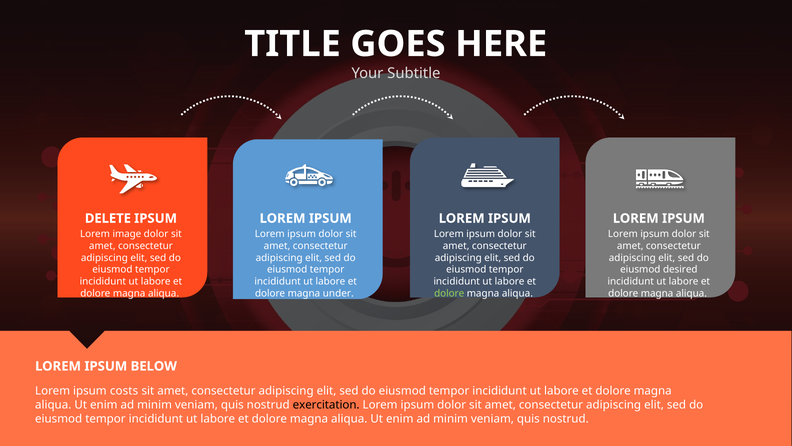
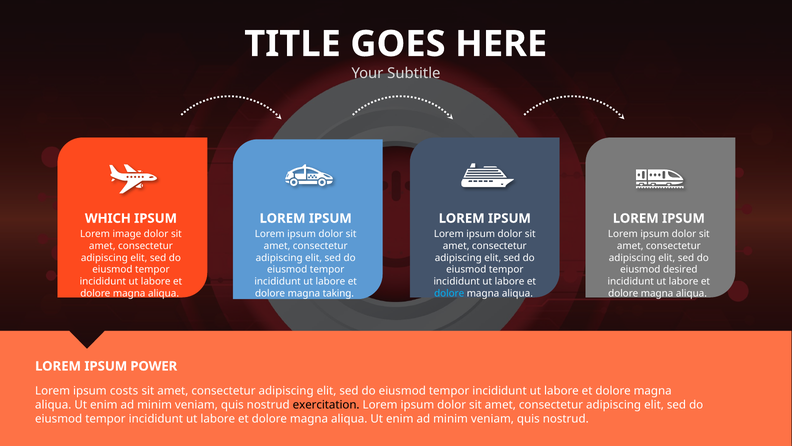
DELETE: DELETE -> WHICH (108, 218)
under: under -> taking (338, 293)
dolore colour: light green -> light blue (449, 293)
BELOW: BELOW -> POWER (154, 366)
